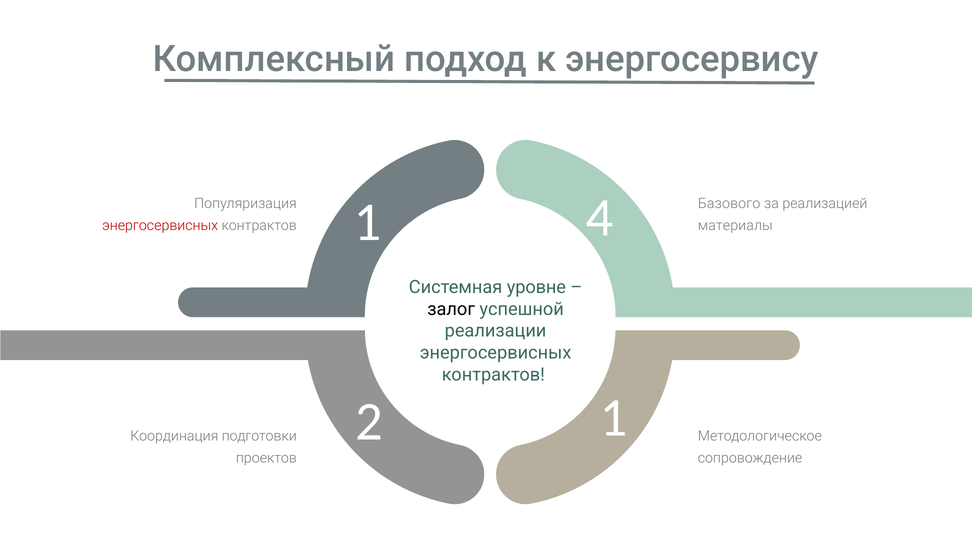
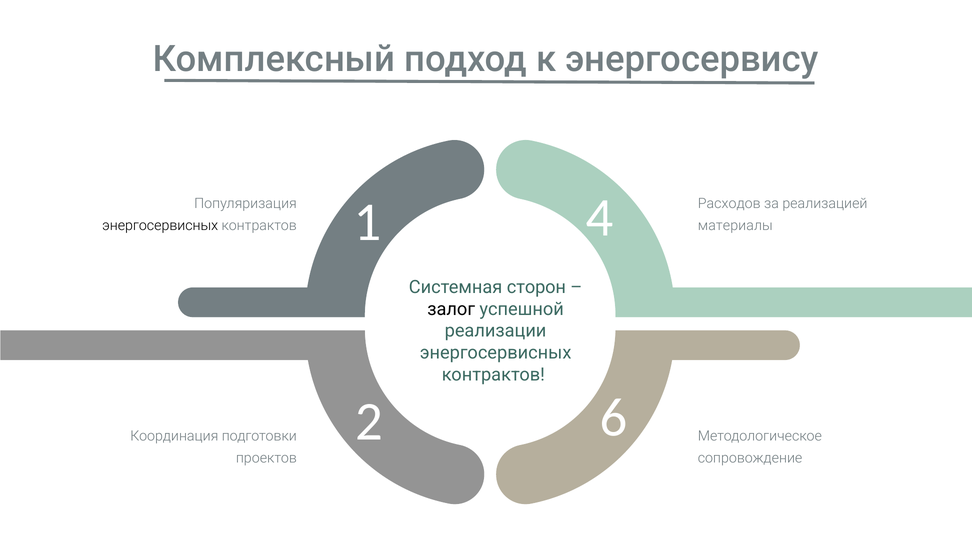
Базового: Базового -> Расходов (729, 204)
энергосервисных colour: red -> black (160, 225)
уровне: уровне -> сторон (536, 287)
2 1: 1 -> 6 (614, 418)
